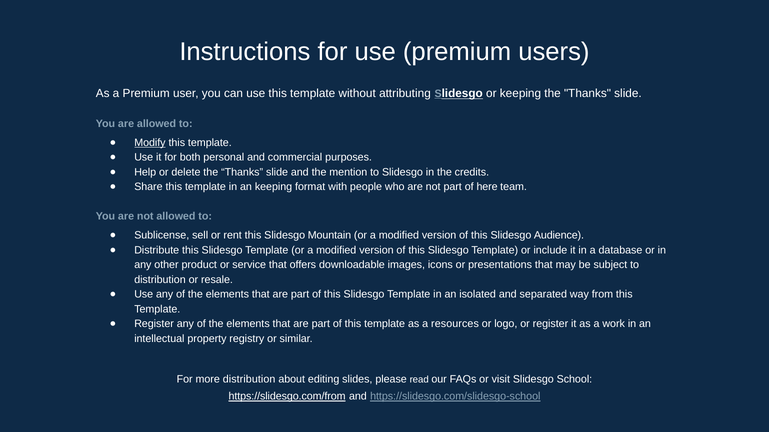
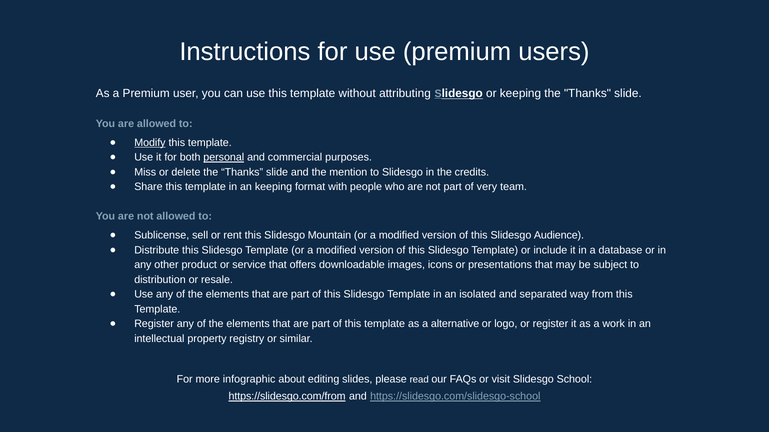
personal underline: none -> present (224, 158)
Help: Help -> Miss (145, 172)
here: here -> very (487, 187)
resources: resources -> alternative (455, 324)
more distribution: distribution -> infographic (249, 380)
